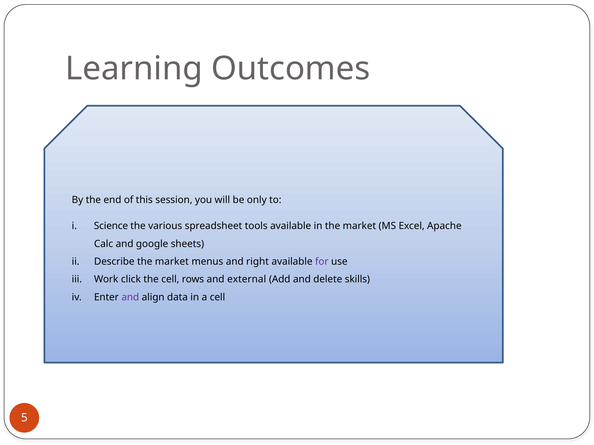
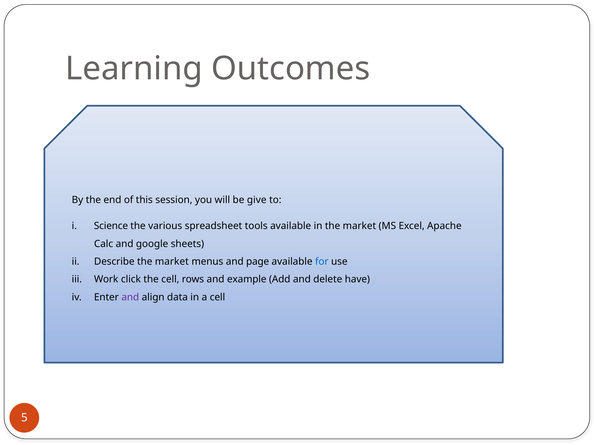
only: only -> give (257, 200)
right: right -> page (258, 262)
for colour: purple -> blue (322, 262)
external: external -> example (247, 280)
skills: skills -> have (357, 280)
